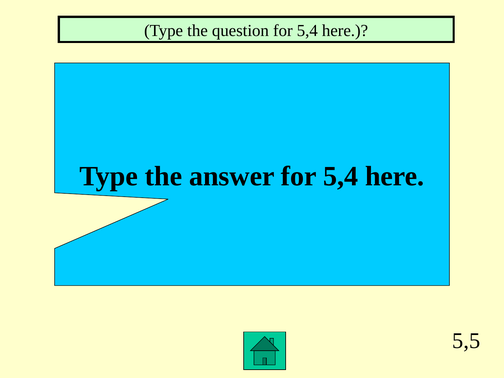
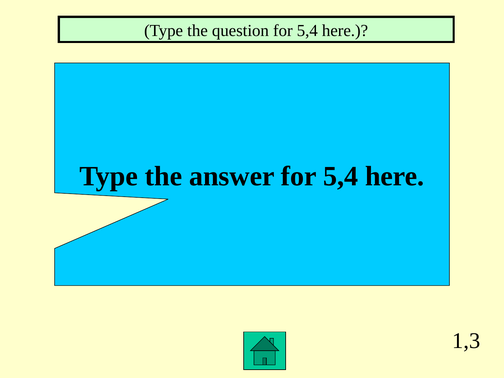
5,5: 5,5 -> 1,3 (466, 341)
